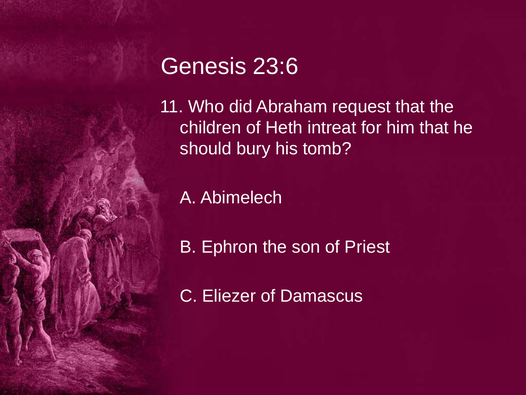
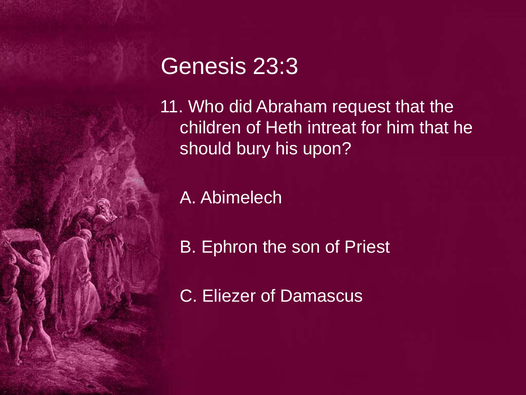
23:6: 23:6 -> 23:3 (276, 67)
tomb: tomb -> upon (327, 149)
